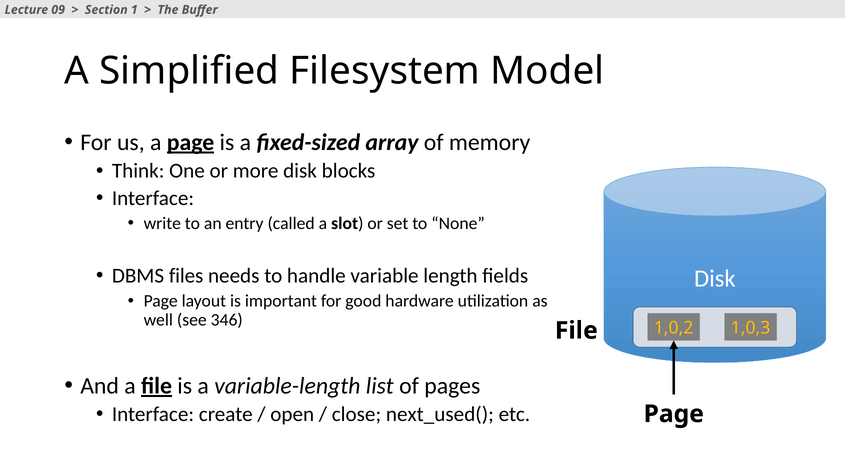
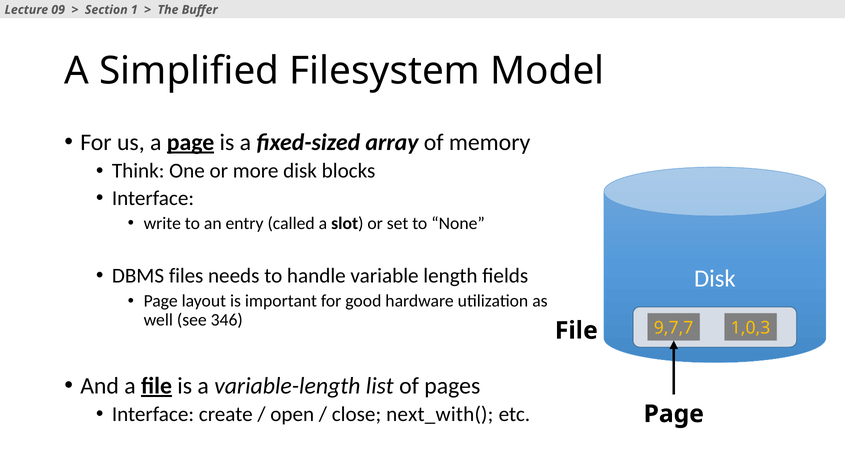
1,0,2: 1,0,2 -> 9,7,7 (674, 328)
next_used(: next_used( -> next_with( (440, 415)
